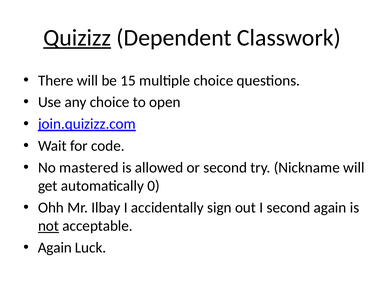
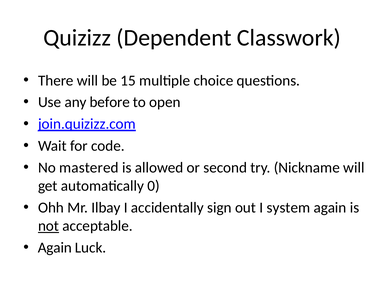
Quizizz underline: present -> none (77, 38)
any choice: choice -> before (110, 102)
I second: second -> system (288, 207)
